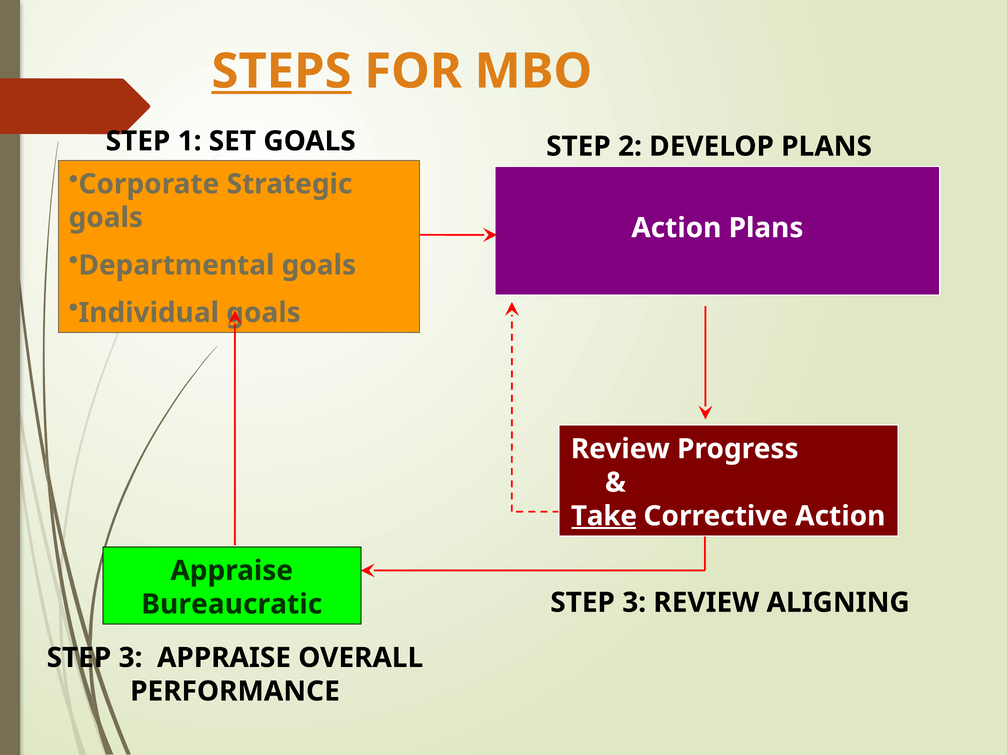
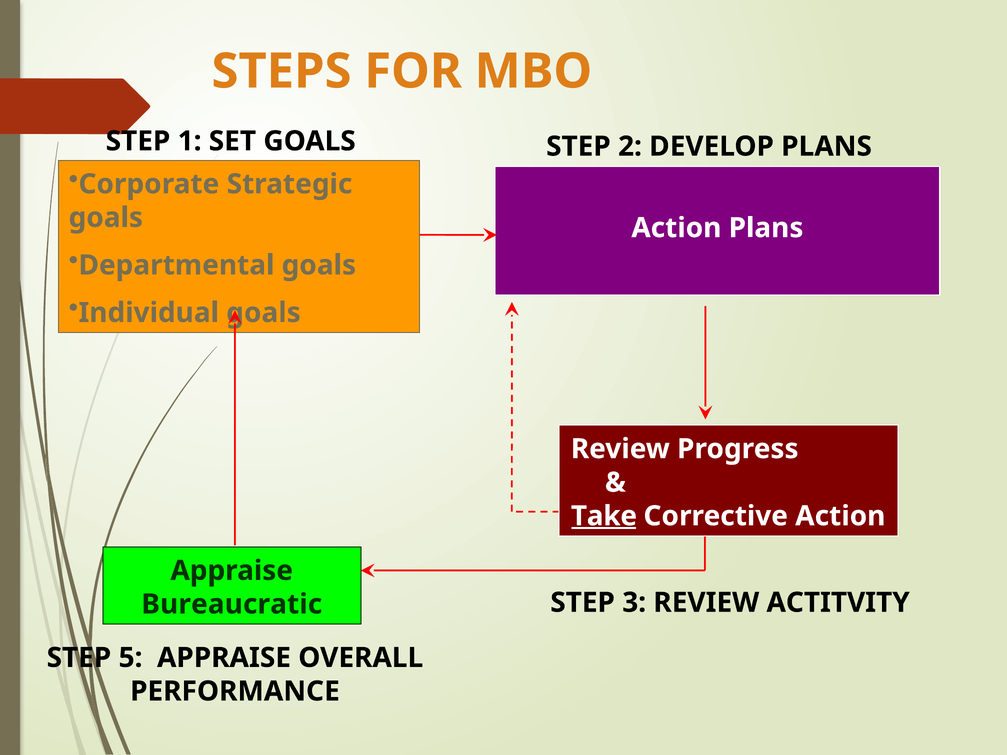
STEPS underline: present -> none (281, 71)
ALIGNING: ALIGNING -> ACTITVITY (838, 603)
3: 3 -> 5 (131, 658)
